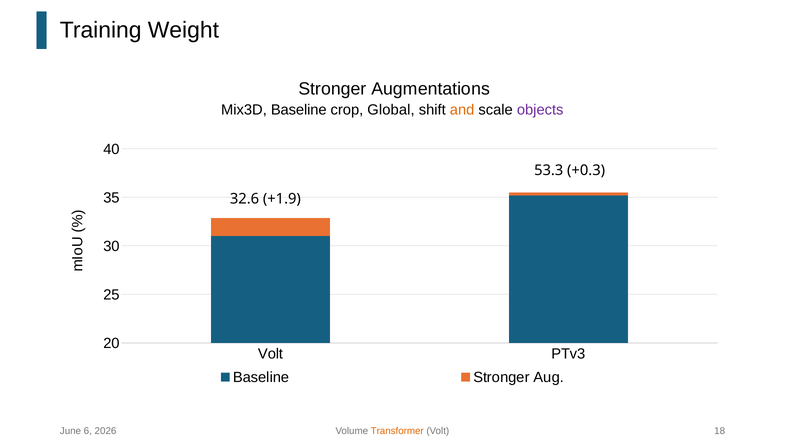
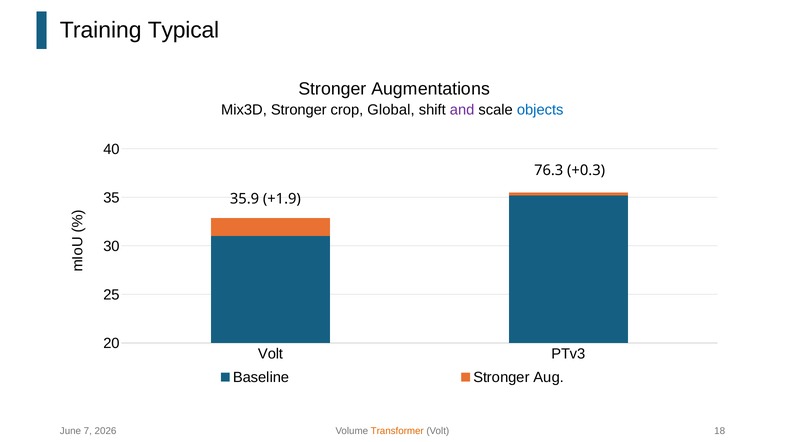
Weight: Weight -> Typical (183, 30)
Mix3D Baseline: Baseline -> Stronger (299, 110)
and colour: orange -> purple (462, 110)
objects colour: purple -> blue (540, 110)
53.3: 53.3 -> 76.3 (549, 170)
32.6: 32.6 -> 35.9 (245, 199)
6: 6 -> 7 (88, 431)
